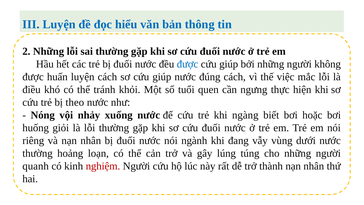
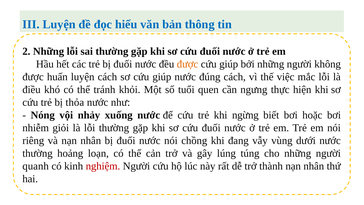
được colour: blue -> orange (188, 64)
theo: theo -> thỏa (75, 102)
ngàng: ngàng -> ngừng (245, 115)
huống: huống -> nhiễm (36, 128)
ngành: ngành -> chồng (194, 140)
